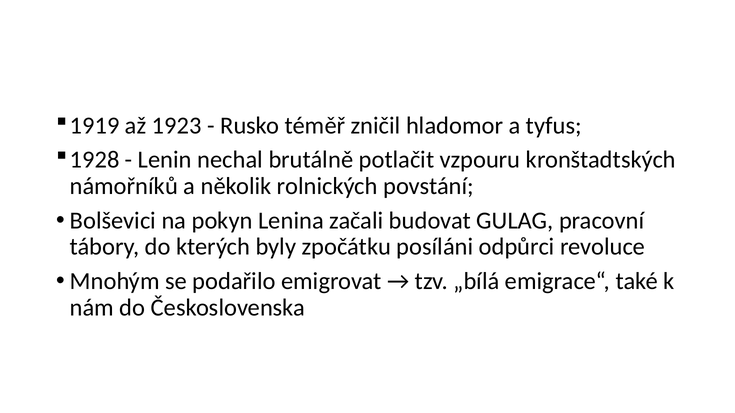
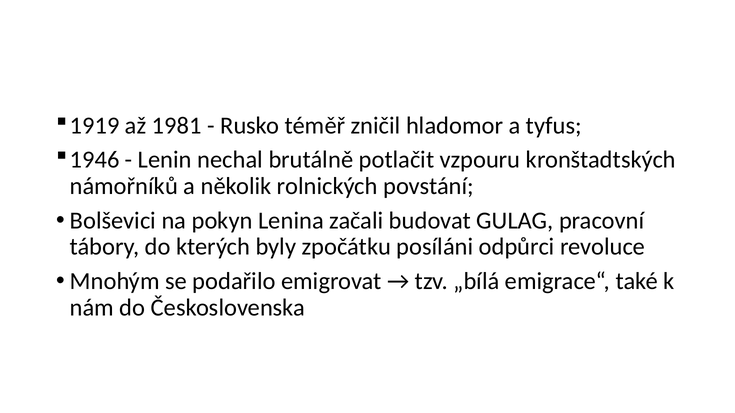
1923: 1923 -> 1981 (177, 126)
1928: 1928 -> 1946 (95, 160)
